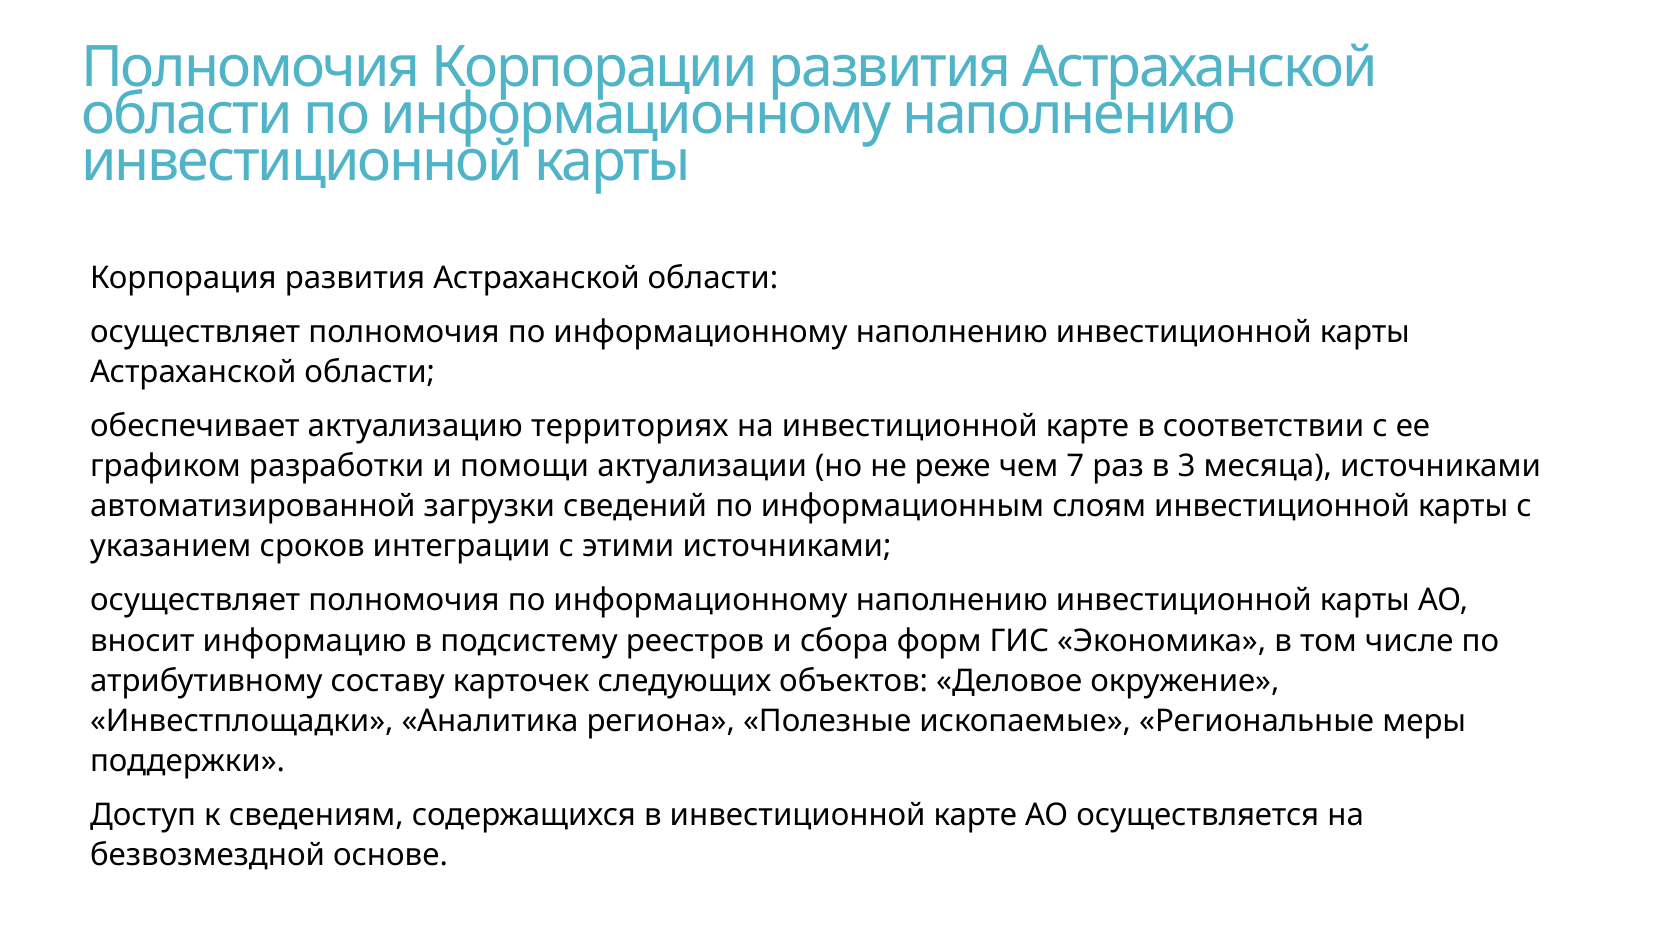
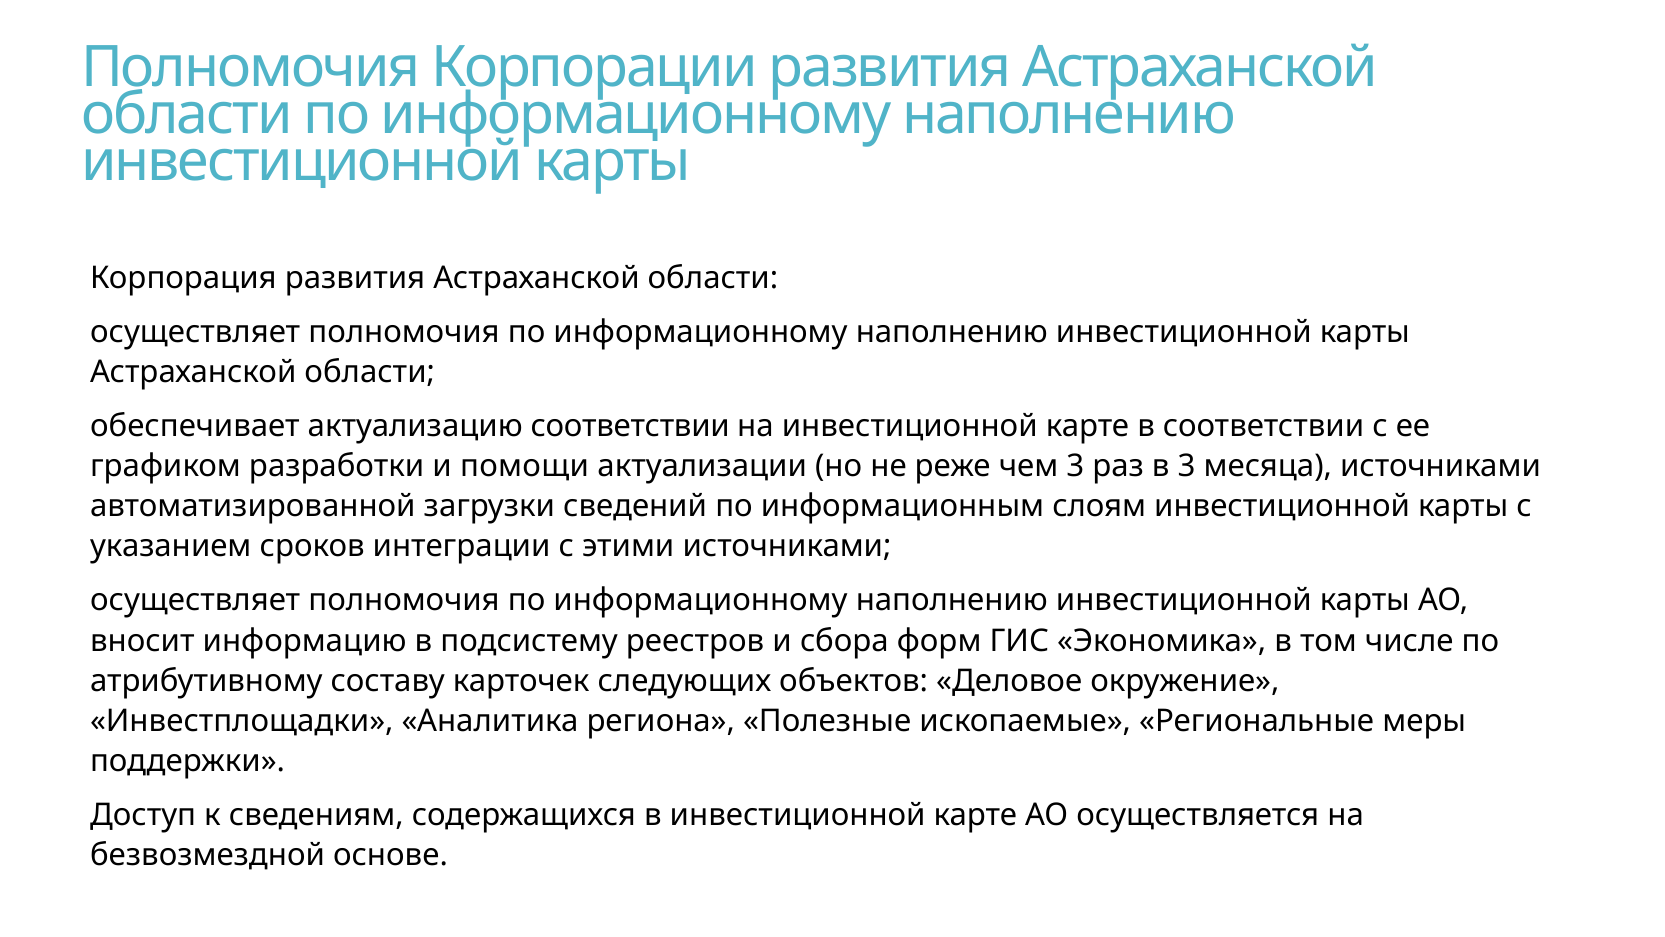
актуализацию территориях: территориях -> соответствии (630, 426)
чем 7: 7 -> 3 (1075, 466)
